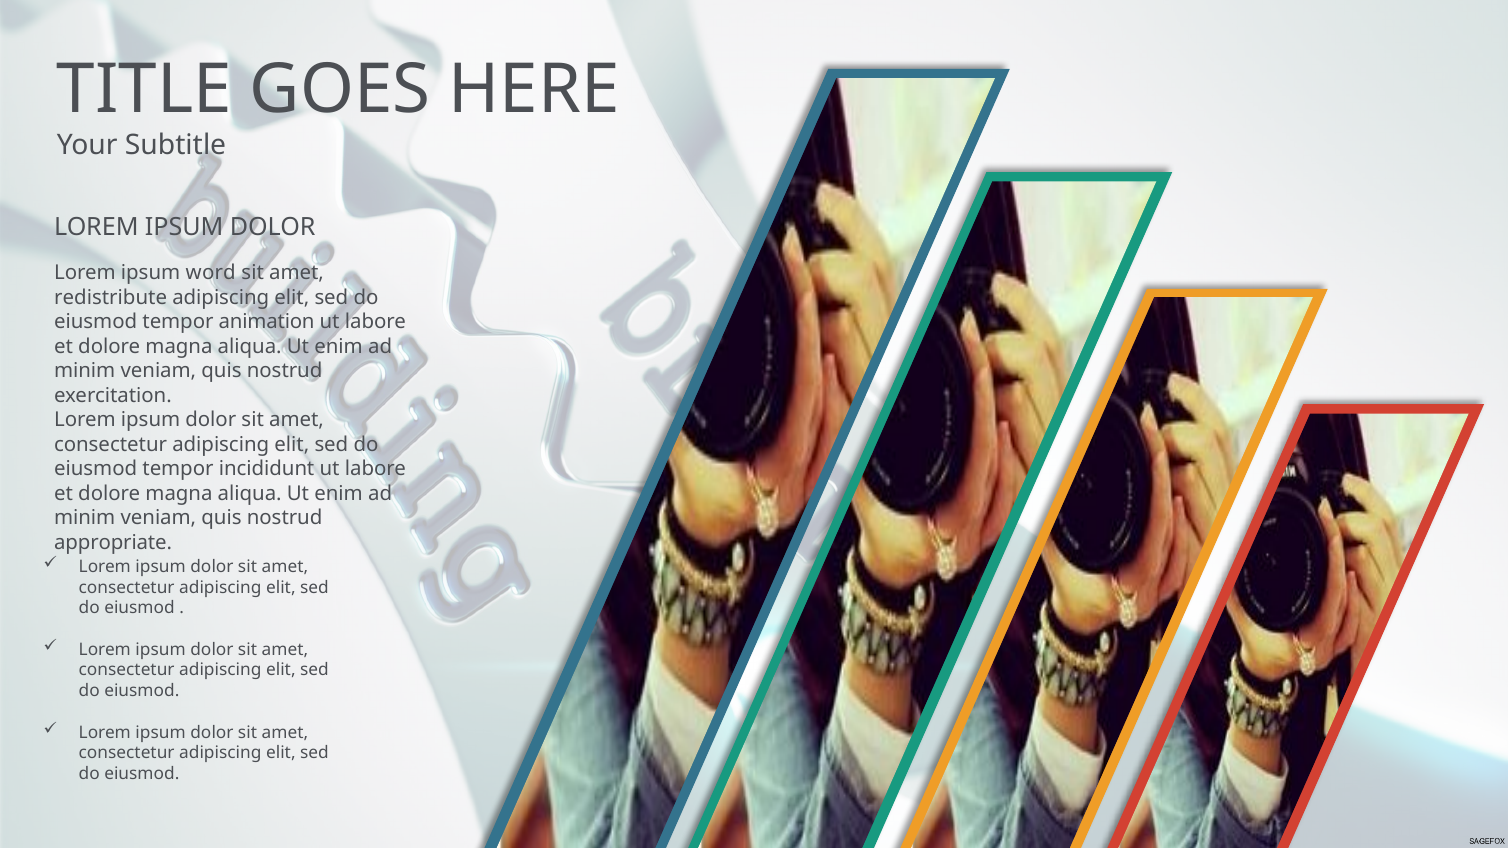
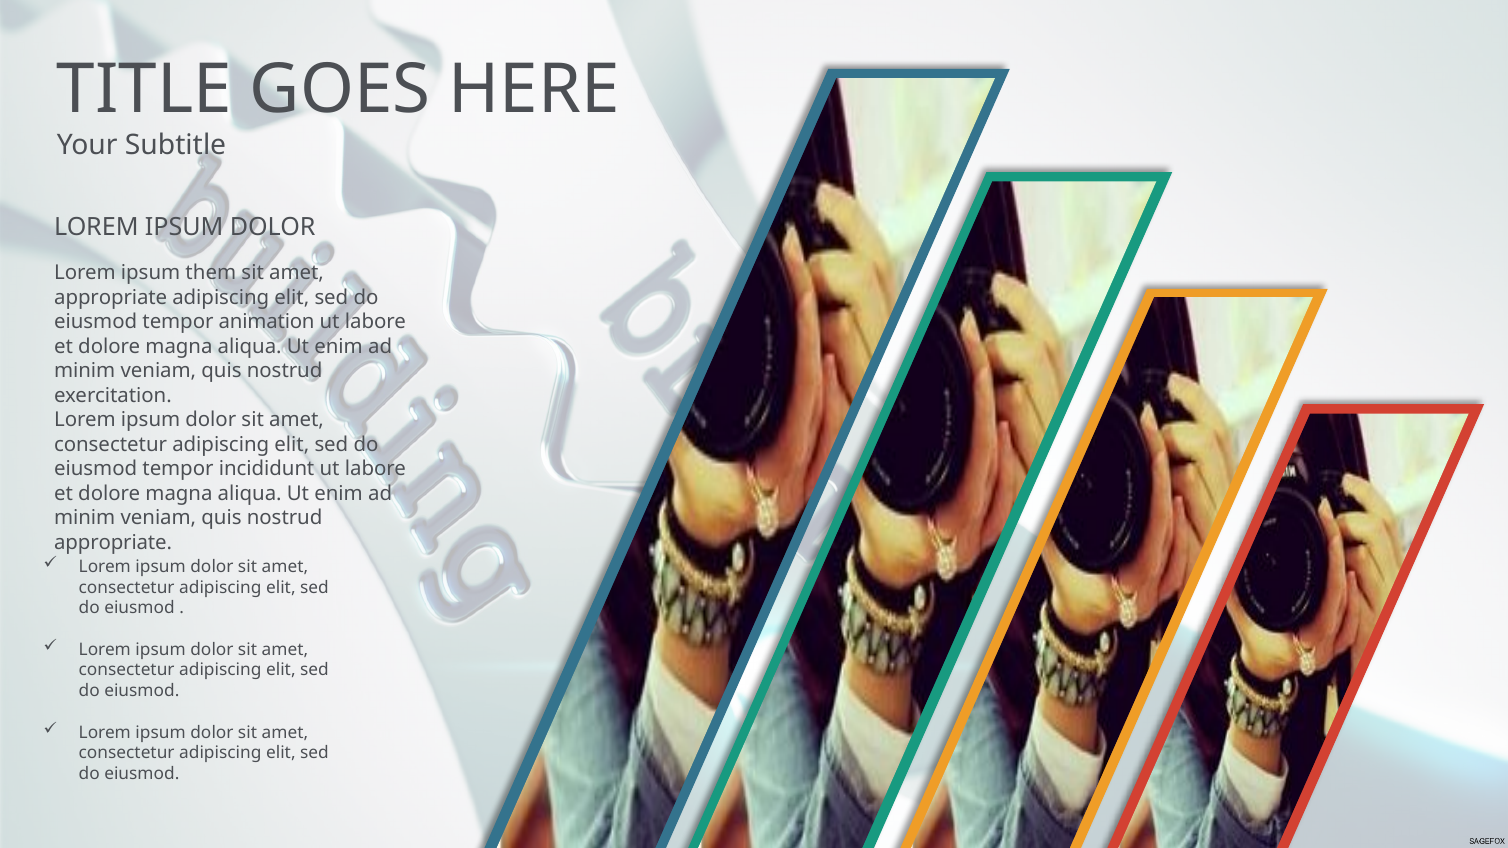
word: word -> them (211, 273)
redistribute: redistribute -> appropriate (111, 298)
